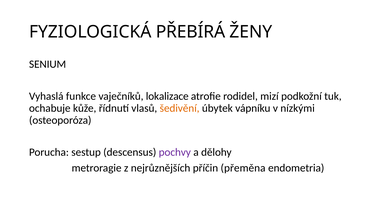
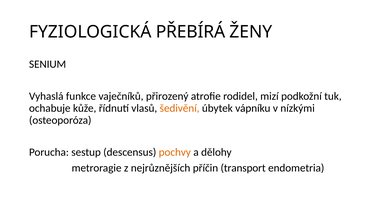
lokalizace: lokalizace -> přirozený (167, 96)
pochvy colour: purple -> orange (175, 152)
přeměna: přeměna -> transport (243, 168)
